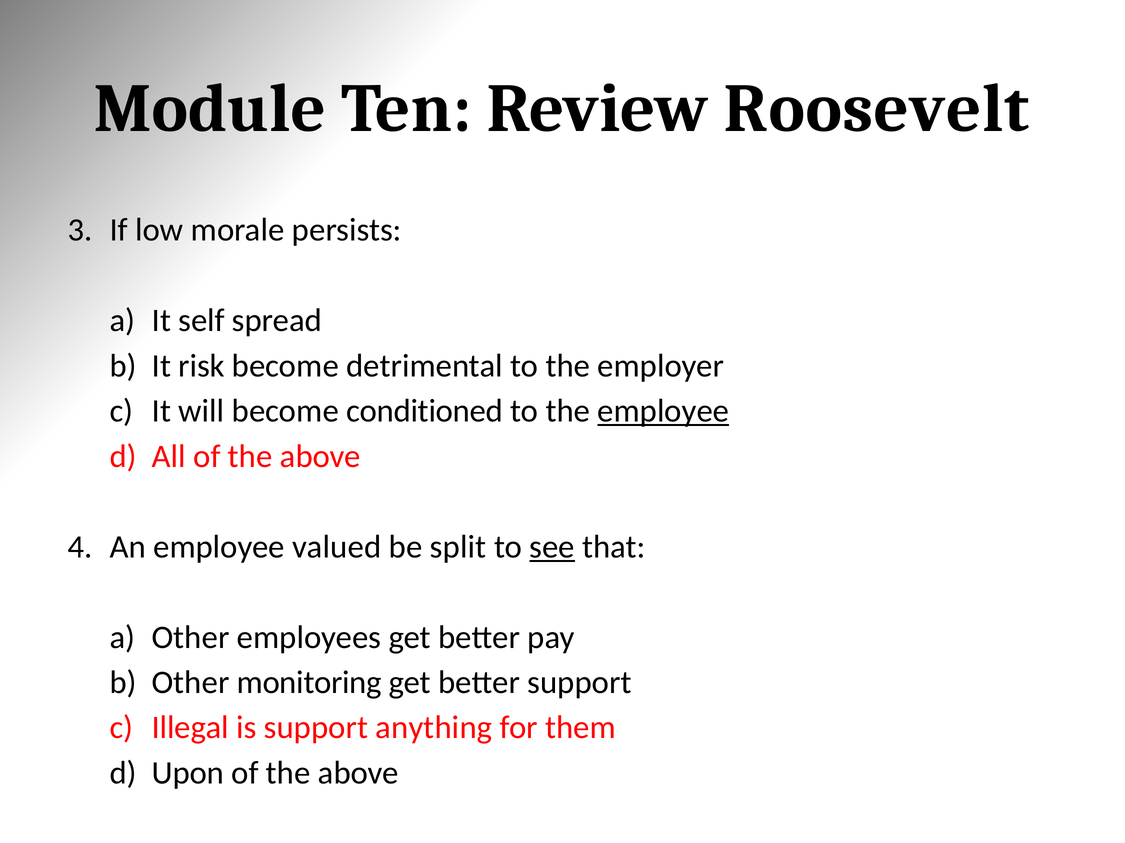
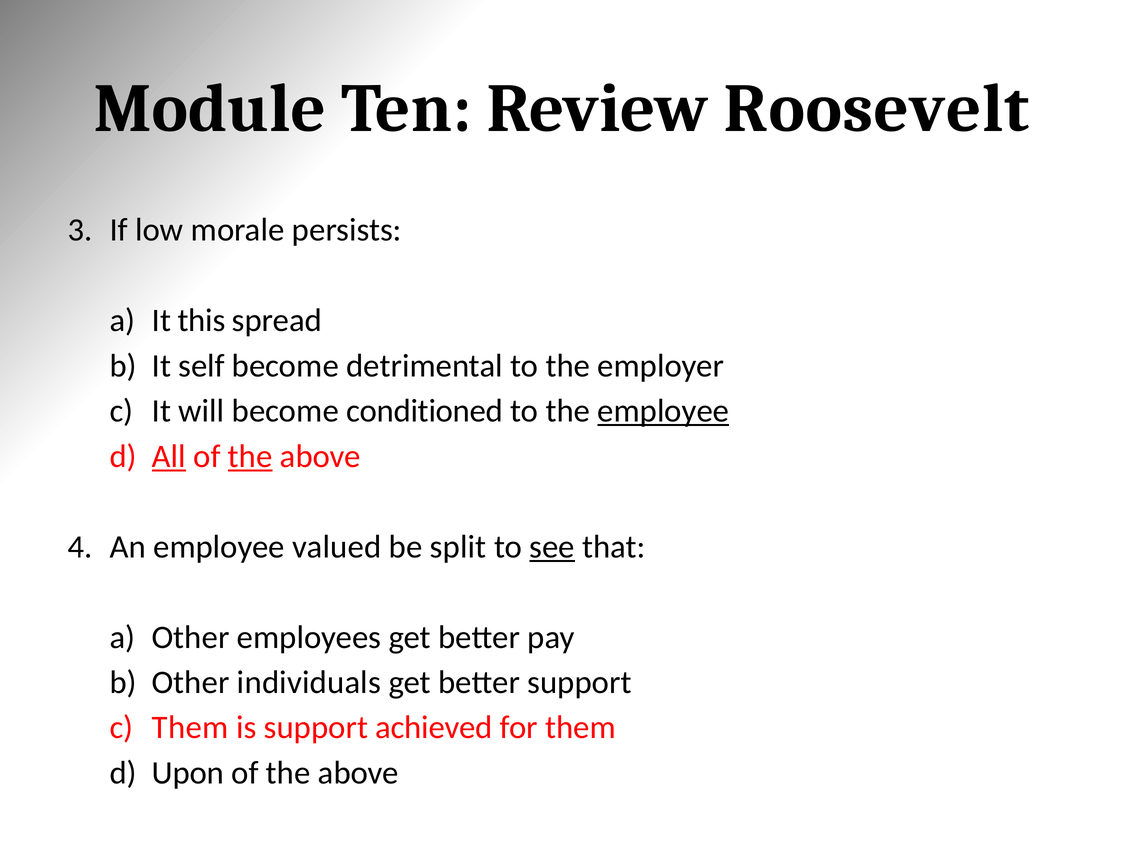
self: self -> this (202, 321)
risk: risk -> self (202, 366)
All underline: none -> present (169, 457)
the underline: none -> present (250, 457)
monitoring: monitoring -> individuals (309, 683)
Illegal: Illegal -> Them (190, 728)
anything: anything -> achieved (434, 728)
